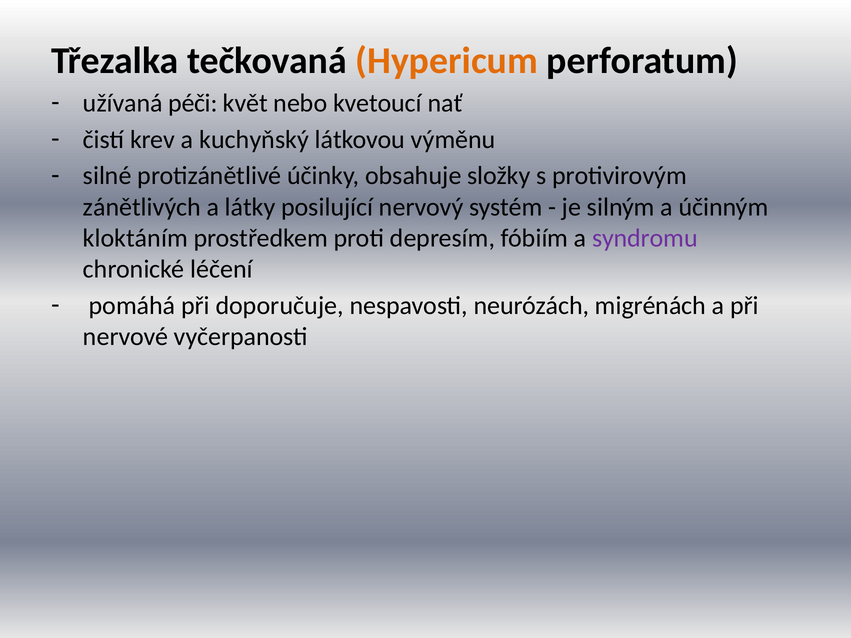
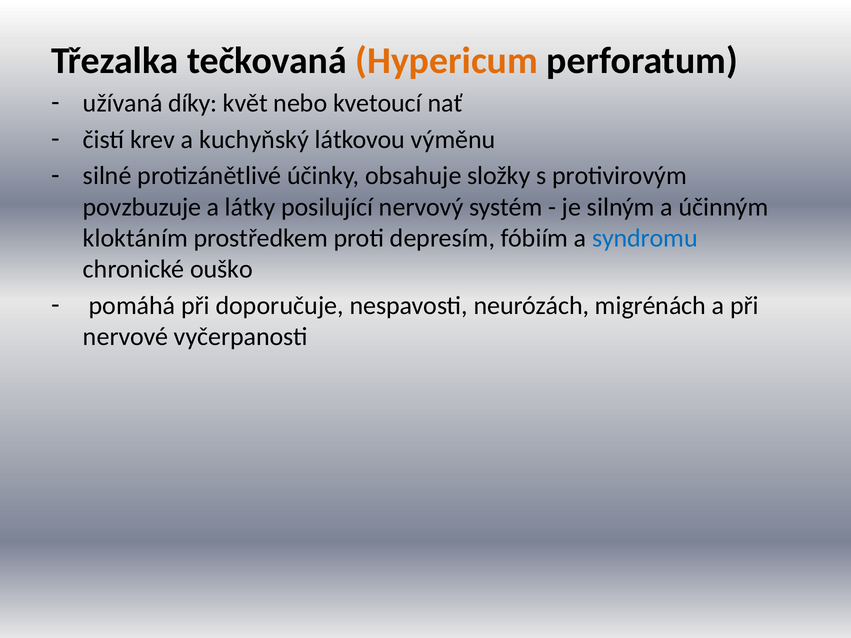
péči: péči -> díky (193, 103)
zánětlivých: zánětlivých -> povzbuzuje (142, 207)
syndromu colour: purple -> blue (645, 238)
léčení: léčení -> ouško (222, 269)
